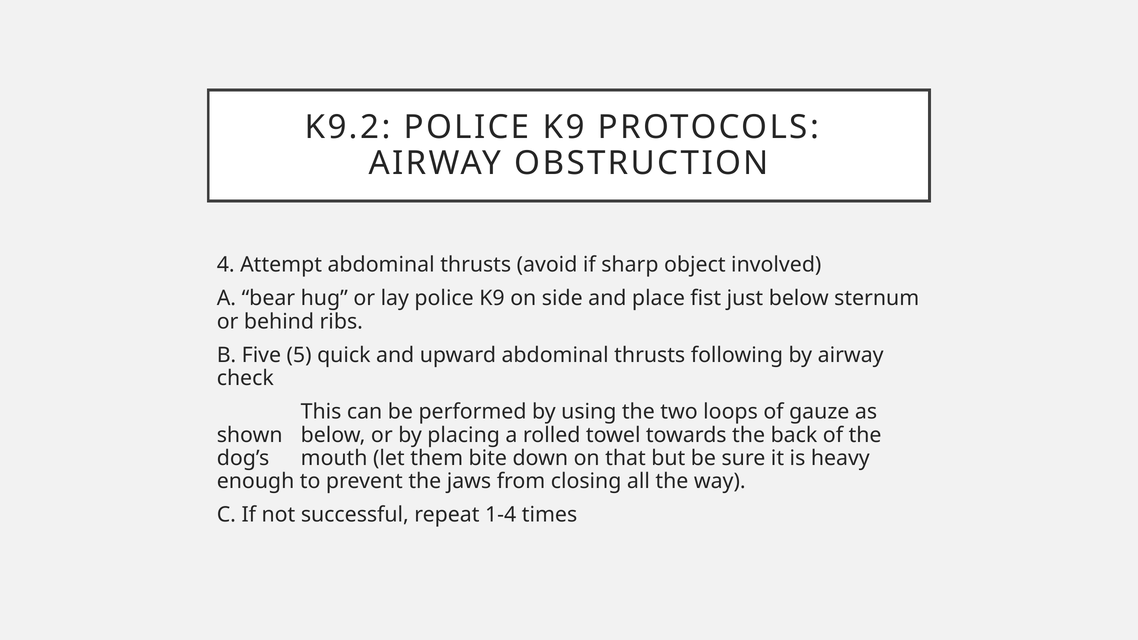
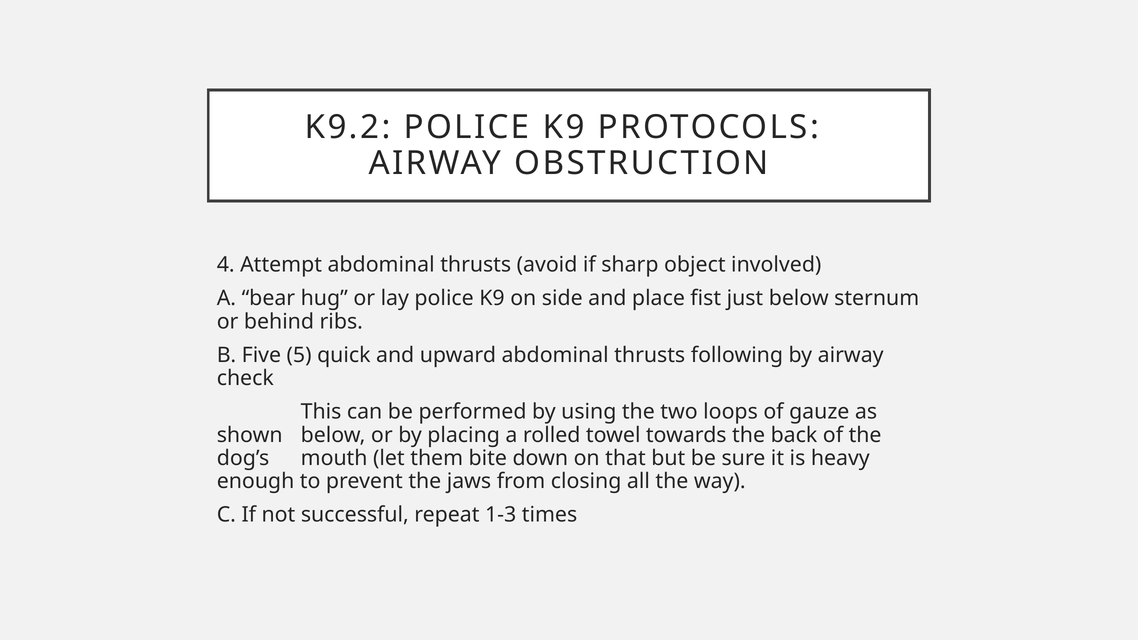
1-4: 1-4 -> 1-3 (501, 515)
